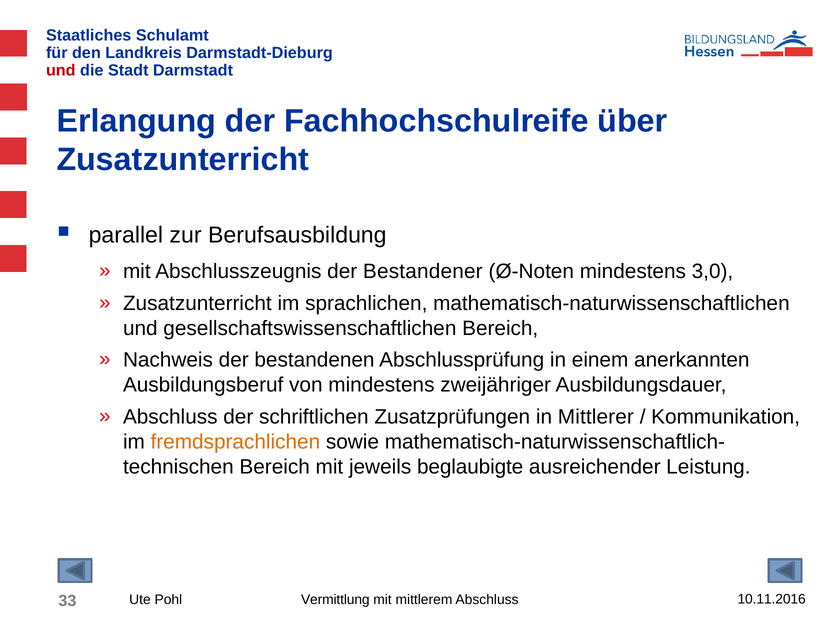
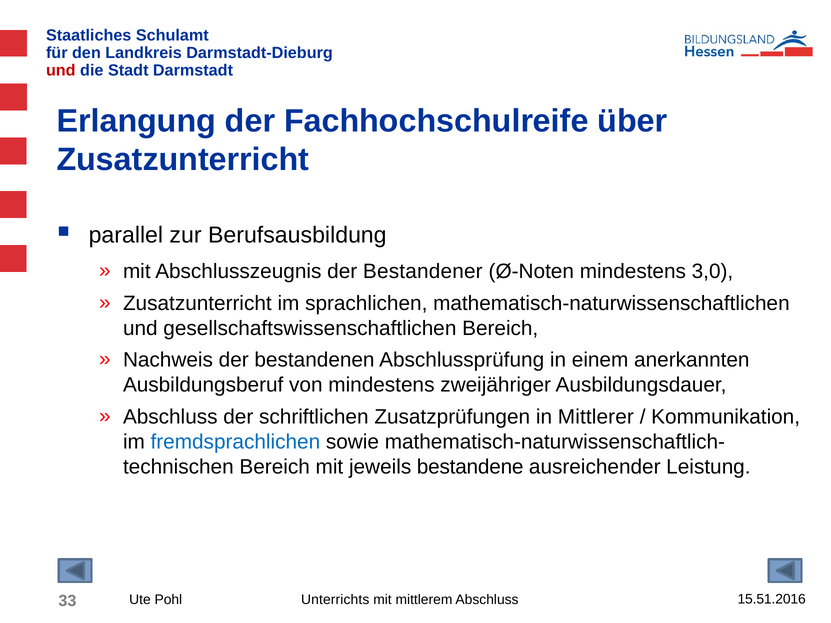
fremdsprachlichen colour: orange -> blue (235, 442)
beglaubigte: beglaubigte -> bestandene (470, 467)
10.11.2016: 10.11.2016 -> 15.51.2016 (772, 600)
Vermittlung: Vermittlung -> Unterrichts (335, 600)
